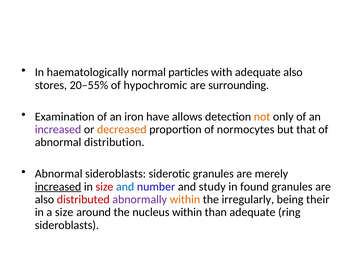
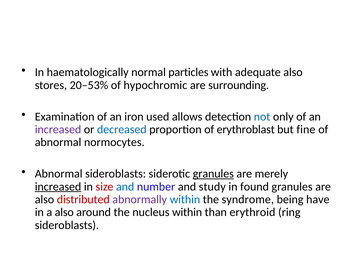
20–55%: 20–55% -> 20–53% (89, 85)
have: have -> used (158, 116)
not colour: orange -> blue (262, 116)
decreased colour: orange -> blue (122, 129)
normocytes: normocytes -> erythroblast (246, 129)
that: that -> fine (306, 129)
distribution: distribution -> normocytes (114, 142)
granules underline: none -> present (213, 174)
within colour: orange -> blue (185, 199)
irregularly: irregularly -> syndrome (248, 199)
their: their -> have (318, 199)
a size: size -> also (64, 212)
than adequate: adequate -> erythroid (252, 212)
